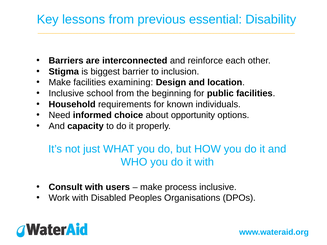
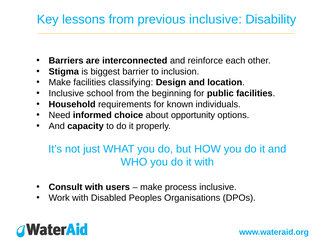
previous essential: essential -> inclusive (215, 19)
examining: examining -> classifying (131, 83)
